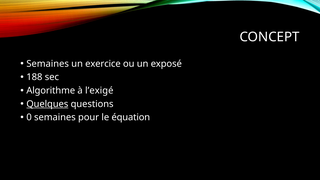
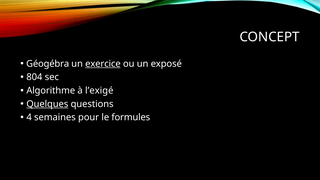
Semaines: Semaines -> Géogébra (48, 64)
exercice underline: none -> present (103, 64)
188: 188 -> 804 (34, 77)
0: 0 -> 4 (29, 117)
équation: équation -> formules (131, 117)
